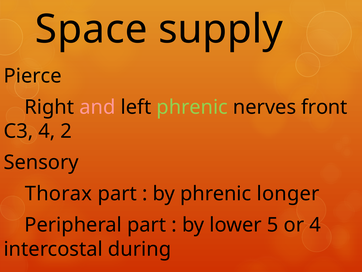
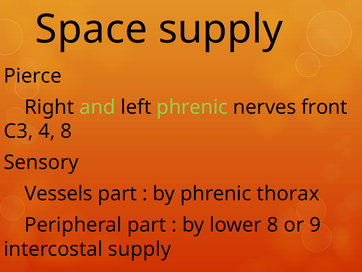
and colour: pink -> light green (97, 107)
4 2: 2 -> 8 (66, 131)
Thorax: Thorax -> Vessels (59, 193)
longer: longer -> thorax (288, 193)
lower 5: 5 -> 8 (273, 225)
or 4: 4 -> 9 (315, 225)
intercostal during: during -> supply (140, 249)
